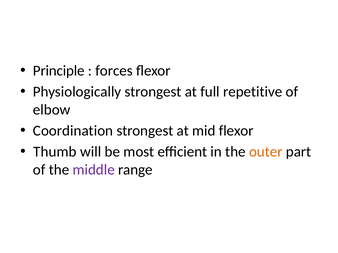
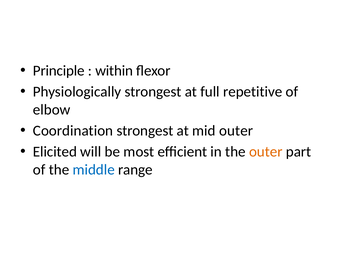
forces: forces -> within (114, 71)
mid flexor: flexor -> outer (236, 131)
Thumb: Thumb -> Elicited (55, 152)
middle colour: purple -> blue (94, 170)
